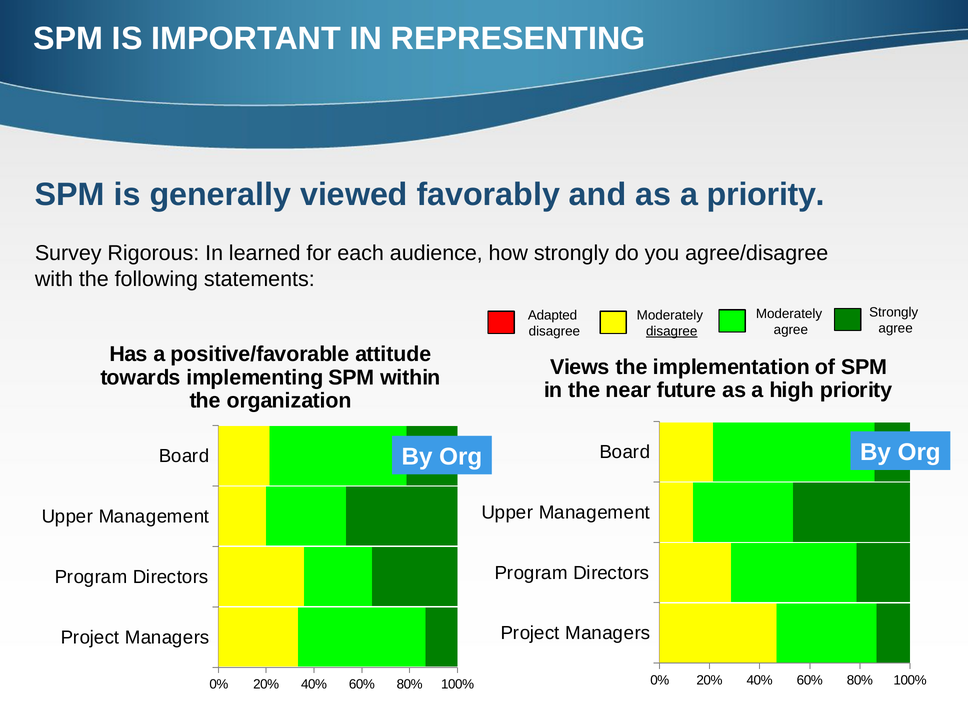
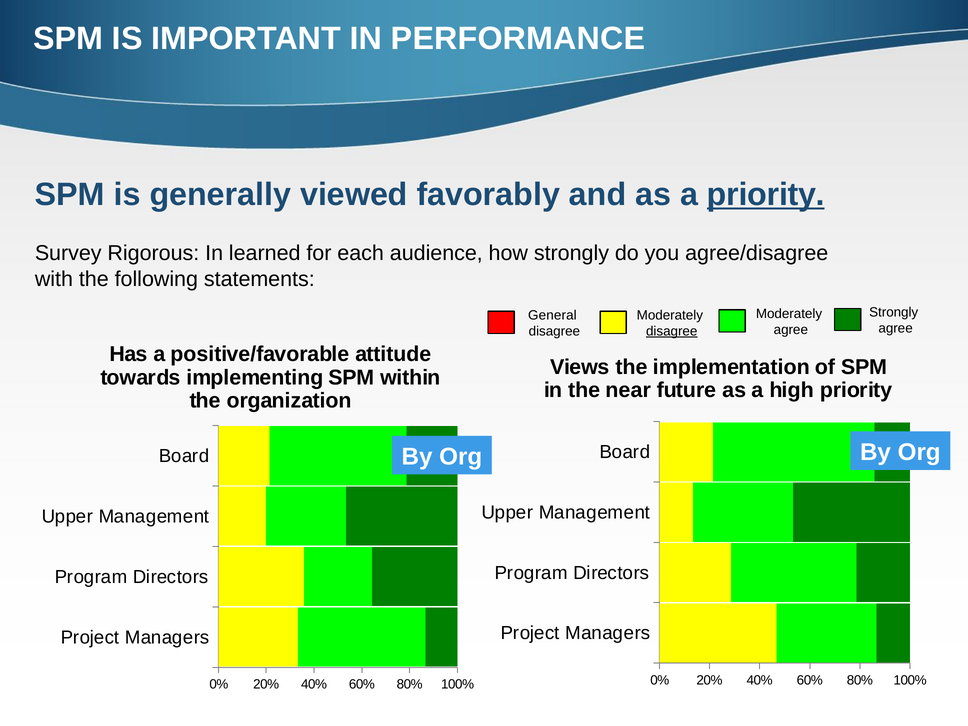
REPRESENTING: REPRESENTING -> PERFORMANCE (518, 39)
priority underline: none -> present (766, 195)
Adapted: Adapted -> General (552, 315)
